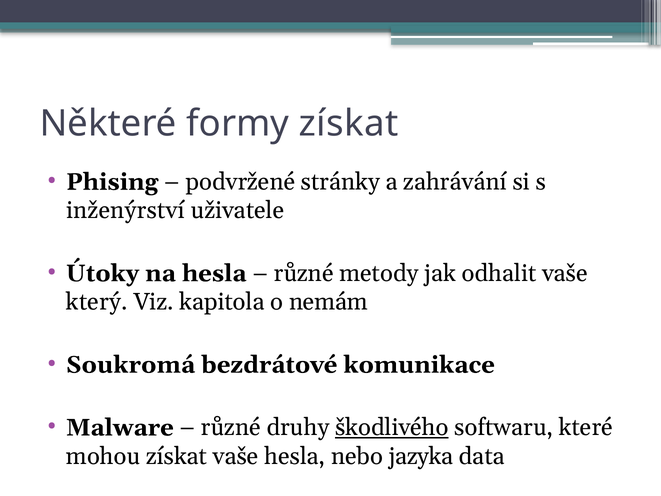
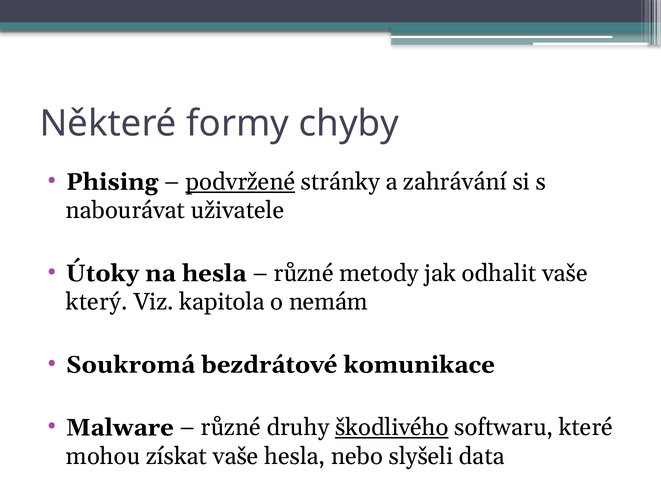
formy získat: získat -> chyby (349, 124)
podvržené underline: none -> present (240, 182)
inženýrství: inženýrství -> nabourávat (126, 210)
jazyka: jazyka -> slyšeli (421, 456)
